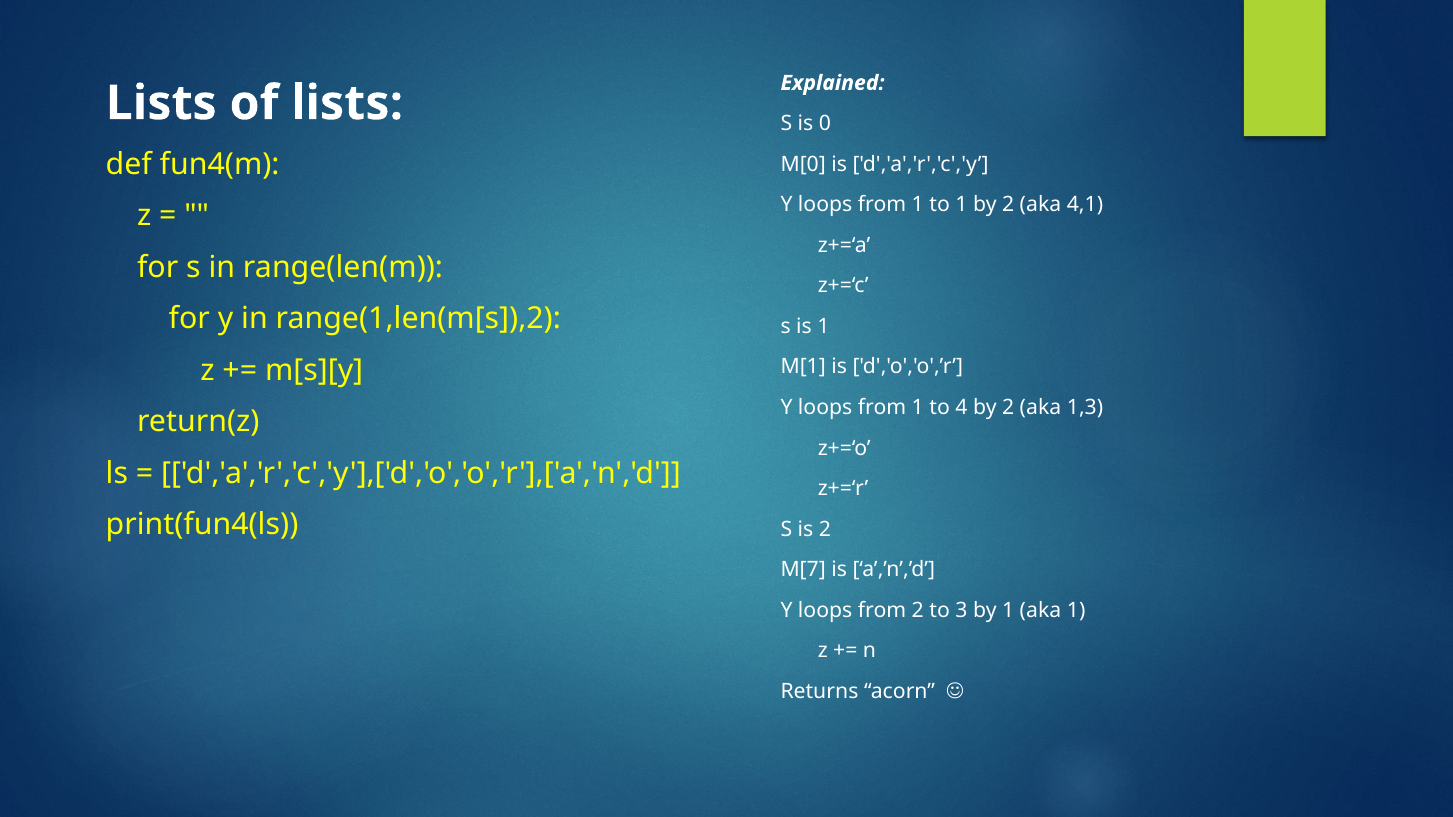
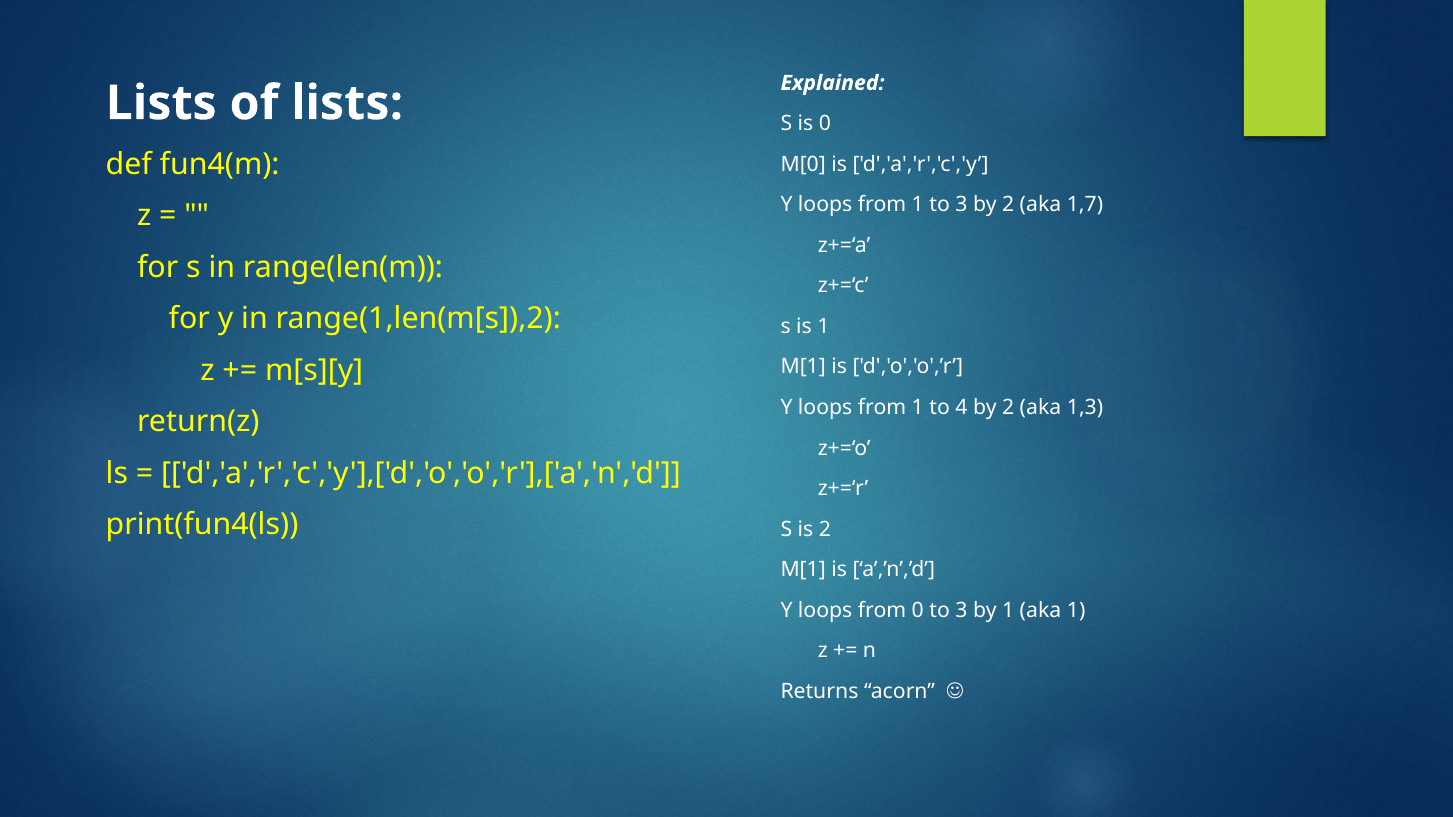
1 to 1: 1 -> 3 (962, 205)
4,1: 4,1 -> 1,7 (1085, 205)
M[7: M[7 -> M[1 (803, 570)
from 2: 2 -> 0 (918, 611)
